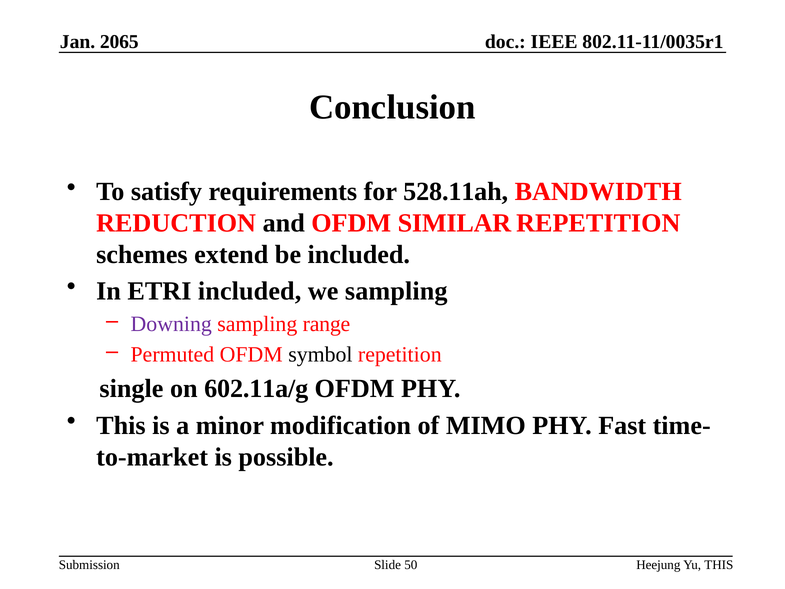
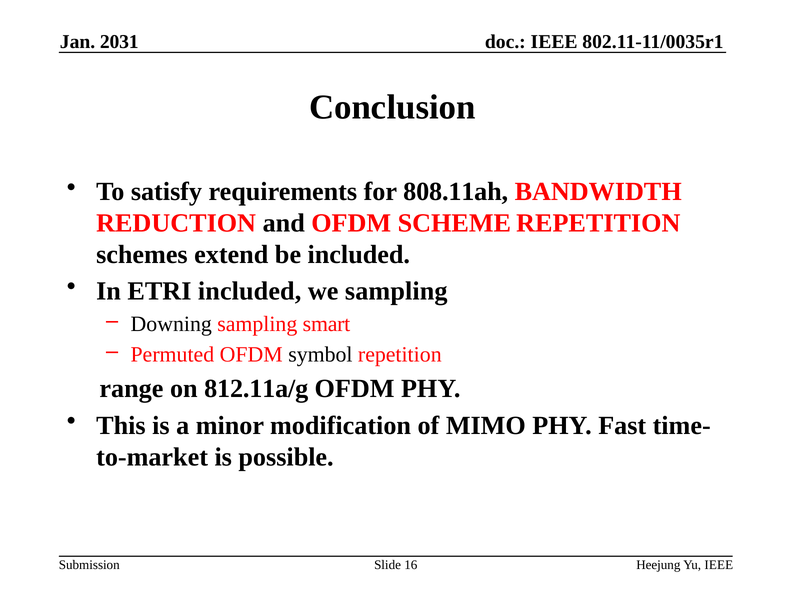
2065: 2065 -> 2031 (119, 42)
528.11ah: 528.11ah -> 808.11ah (456, 192)
SIMILAR: SIMILAR -> SCHEME (454, 223)
Downing colour: purple -> black (171, 324)
range: range -> smart (327, 324)
single: single -> range (131, 389)
602.11a/g: 602.11a/g -> 812.11a/g (256, 389)
Yu THIS: THIS -> IEEE (719, 565)
50: 50 -> 16 (411, 565)
